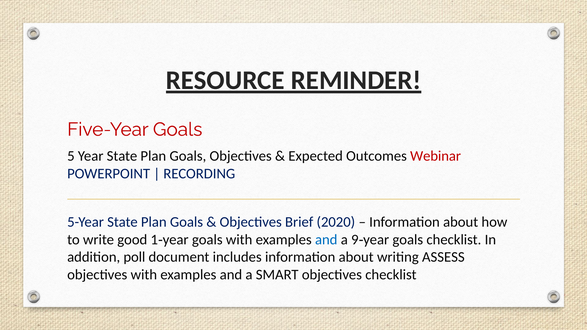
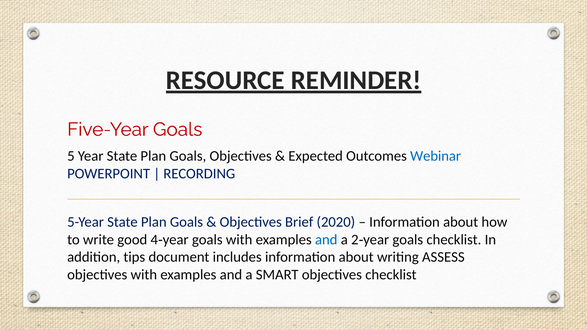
Webinar colour: red -> blue (436, 156)
1: 1 -> 4 (154, 240)
9: 9 -> 2 (355, 240)
poll: poll -> tips (134, 257)
